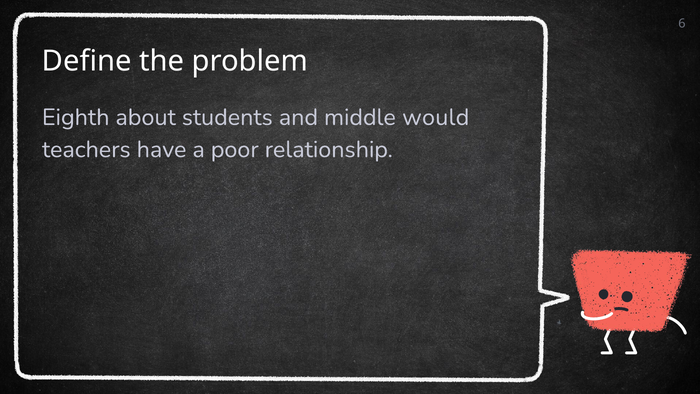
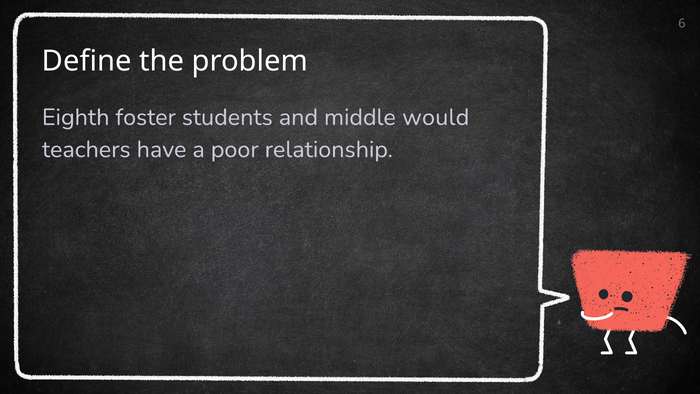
about: about -> foster (146, 117)
